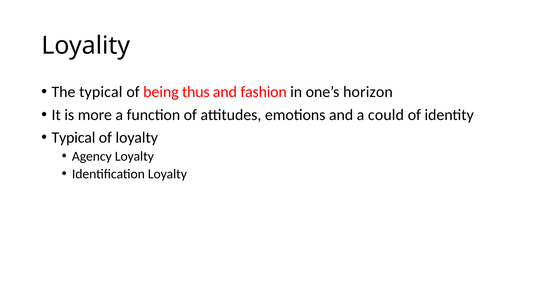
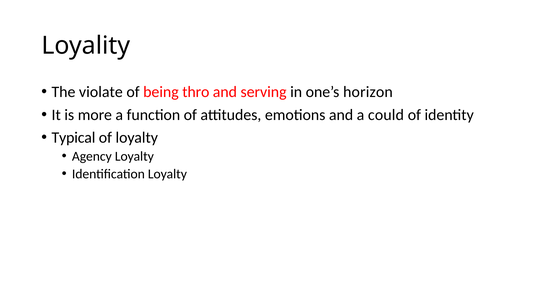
The typical: typical -> violate (101, 92)
thus: thus -> thro (196, 92)
fashion: fashion -> serving (264, 92)
